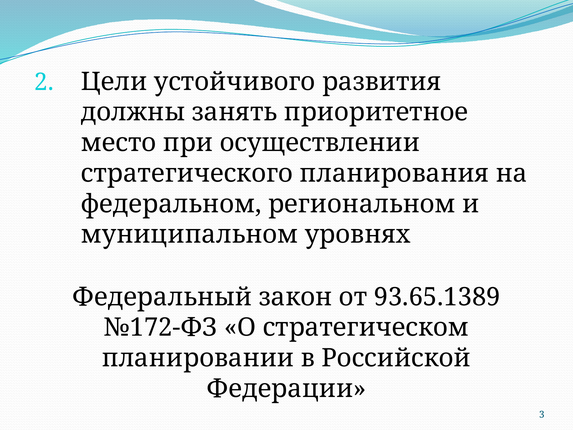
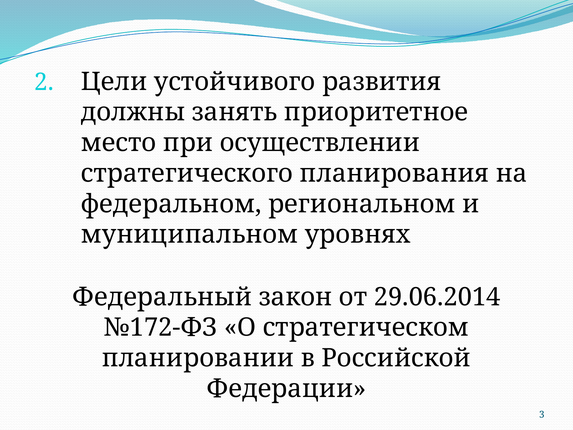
93.65.1389: 93.65.1389 -> 29.06.2014 (437, 297)
